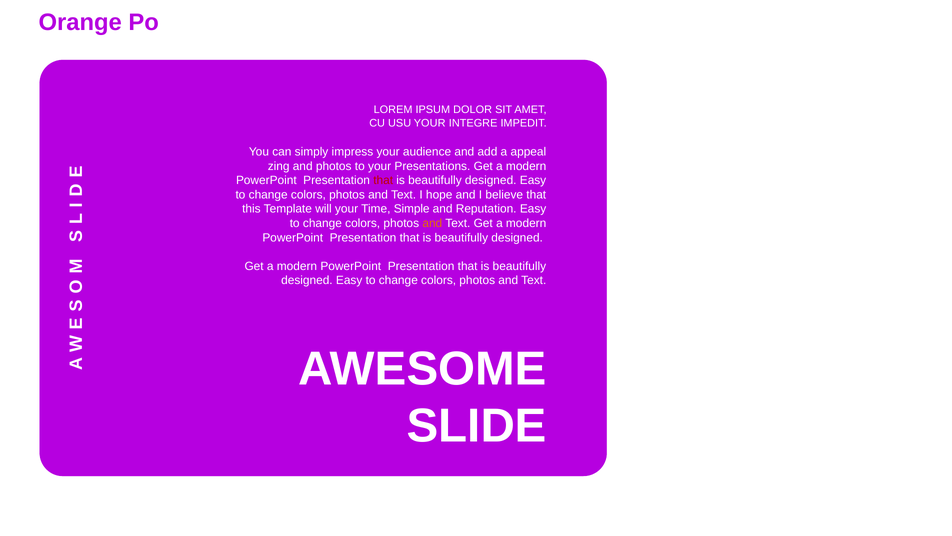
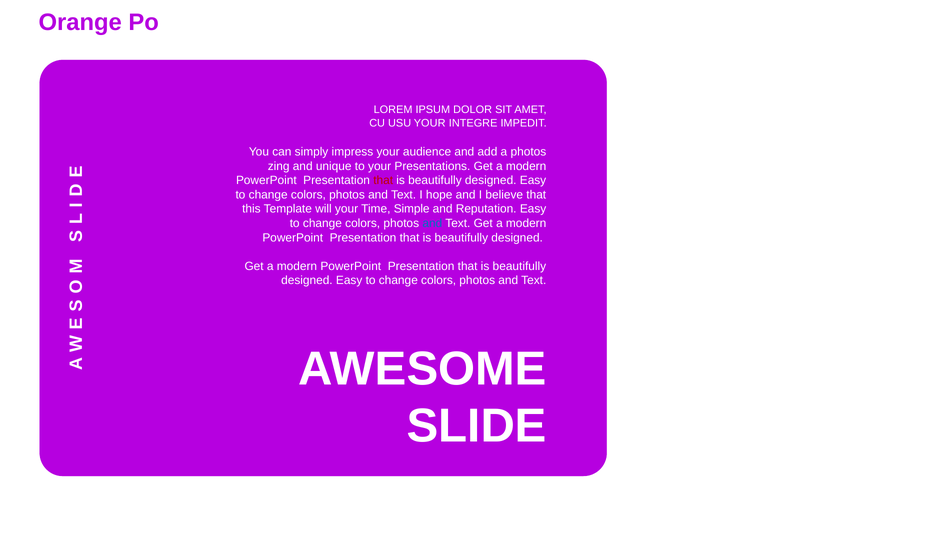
a appeal: appeal -> photos (528, 152)
and photos: photos -> unique (334, 166)
and colour: orange -> blue (432, 223)
